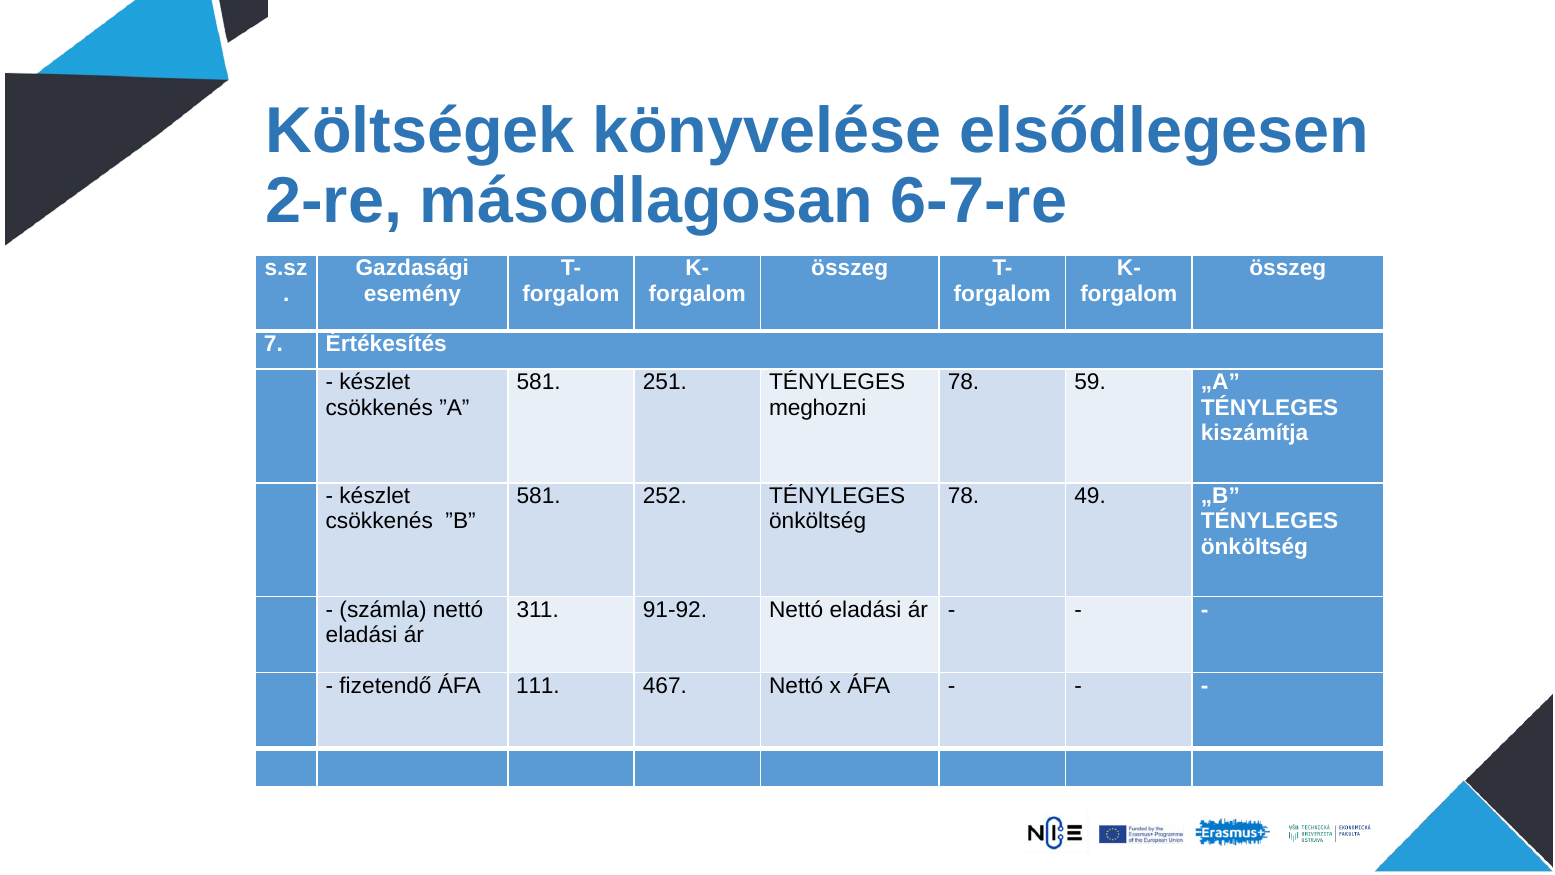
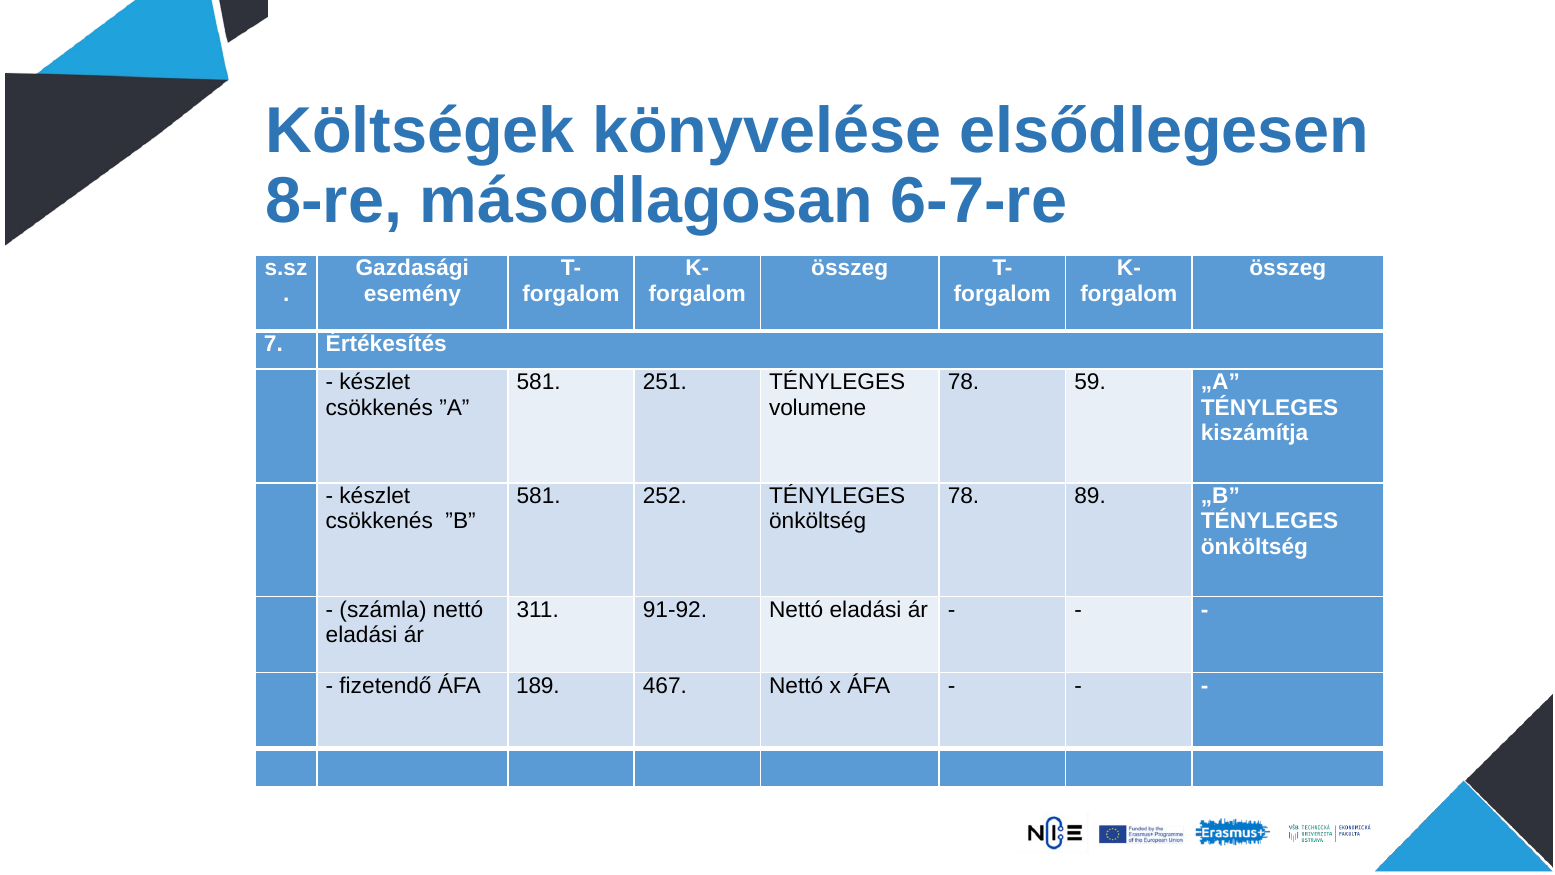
2-re: 2-re -> 8-re (334, 201)
meghozni: meghozni -> volumene (818, 407)
49: 49 -> 89 (1090, 496)
111: 111 -> 189 (538, 686)
